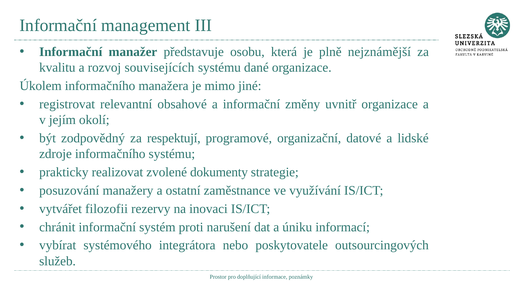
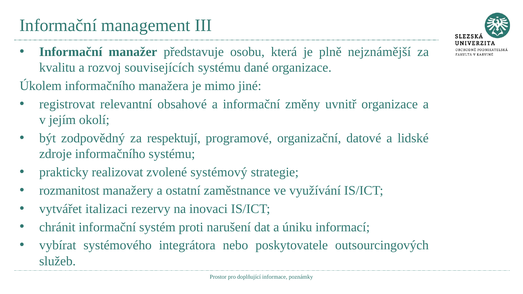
dokumenty: dokumenty -> systémový (219, 172)
posuzování: posuzování -> rozmanitost (69, 191)
filozofii: filozofii -> italizaci (107, 209)
